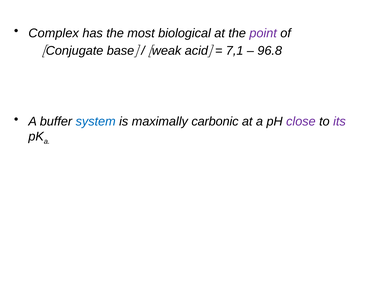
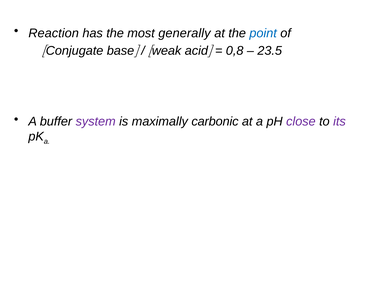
Complex: Complex -> Reaction (54, 33)
biological: biological -> generally (184, 33)
point colour: purple -> blue (263, 33)
7,1: 7,1 -> 0,8 (235, 51)
96.8: 96.8 -> 23.5 (270, 51)
system colour: blue -> purple (96, 122)
